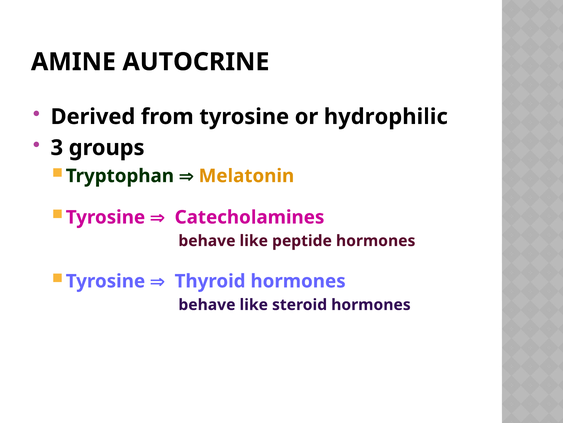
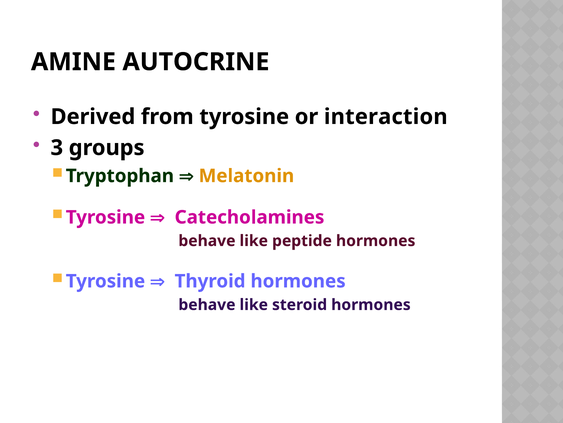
hydrophilic: hydrophilic -> interaction (386, 117)
